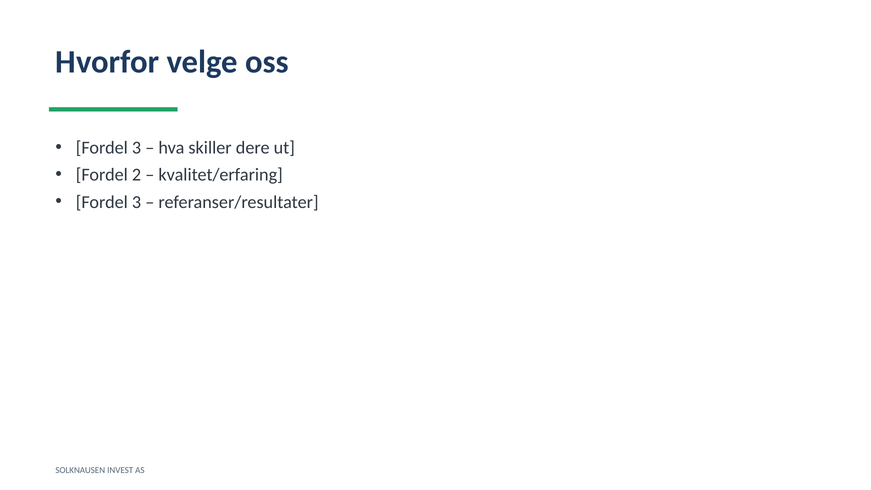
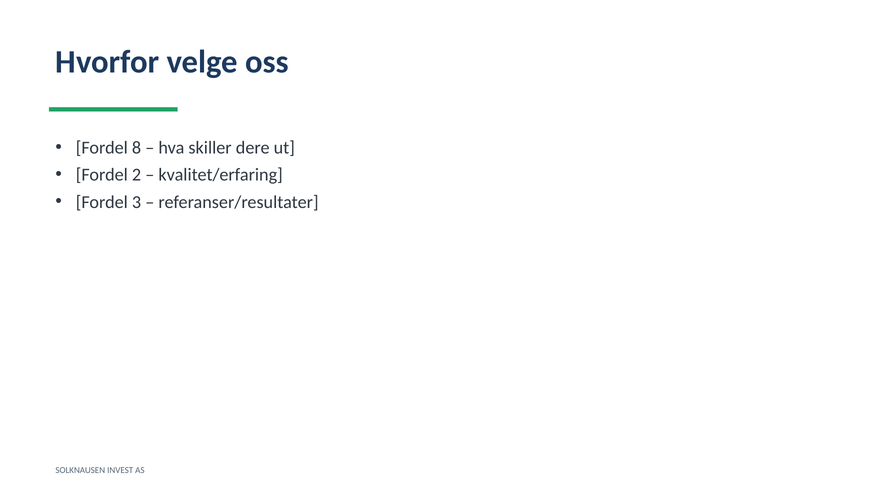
3: 3 -> 8 (137, 148)
